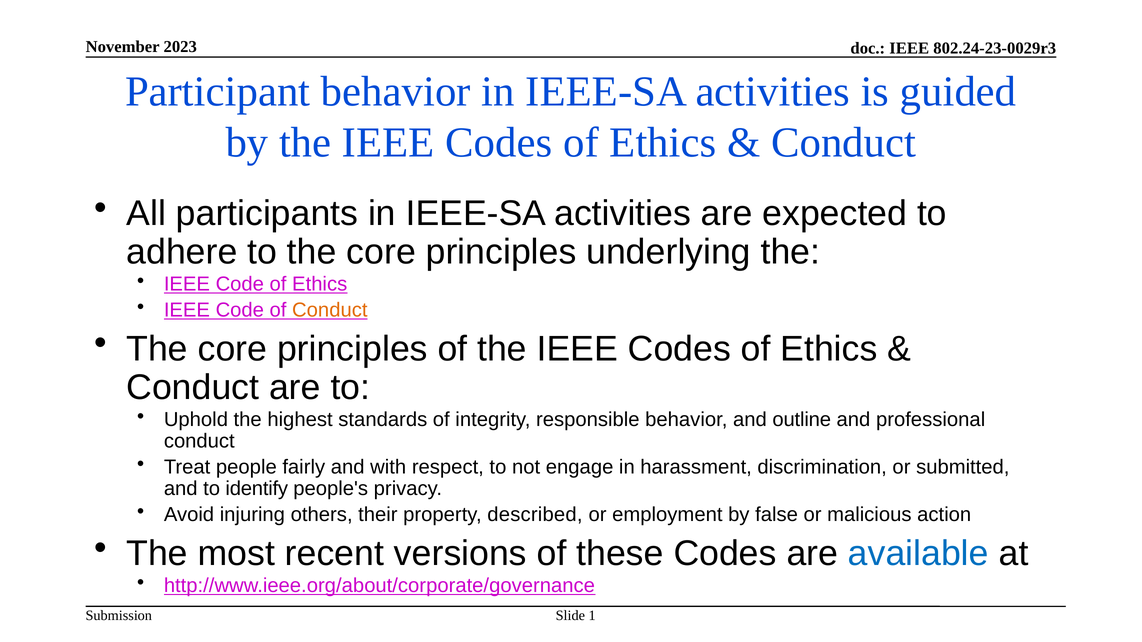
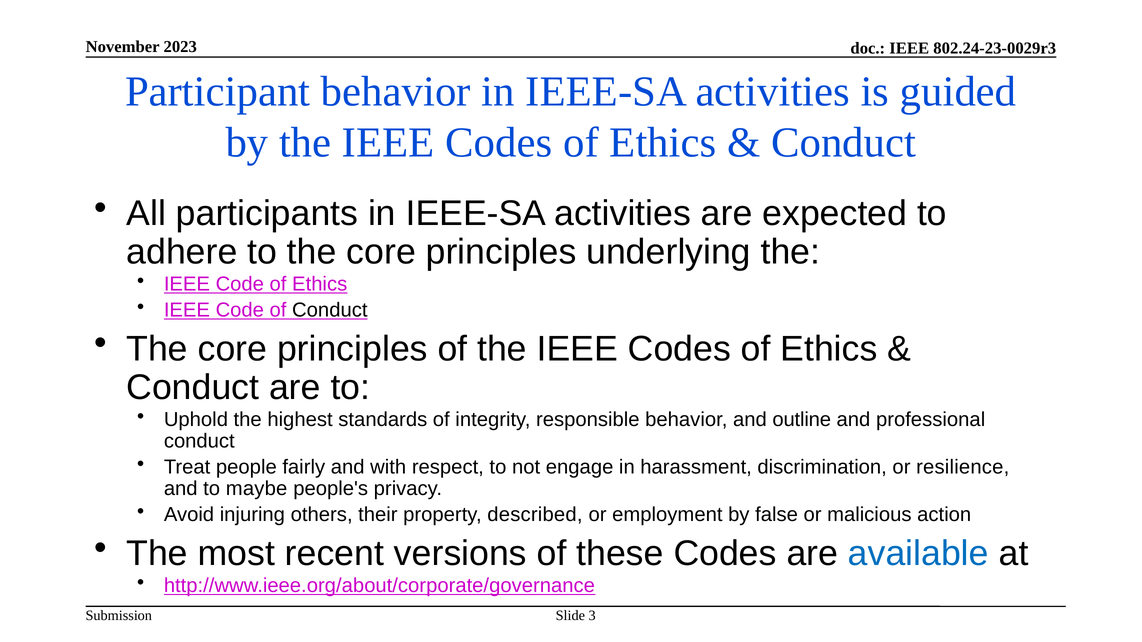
Conduct colour: orange -> black (330, 310)
submitted: submitted -> resilience (963, 467)
identify: identify -> maybe (257, 489)
1: 1 -> 3 (592, 616)
